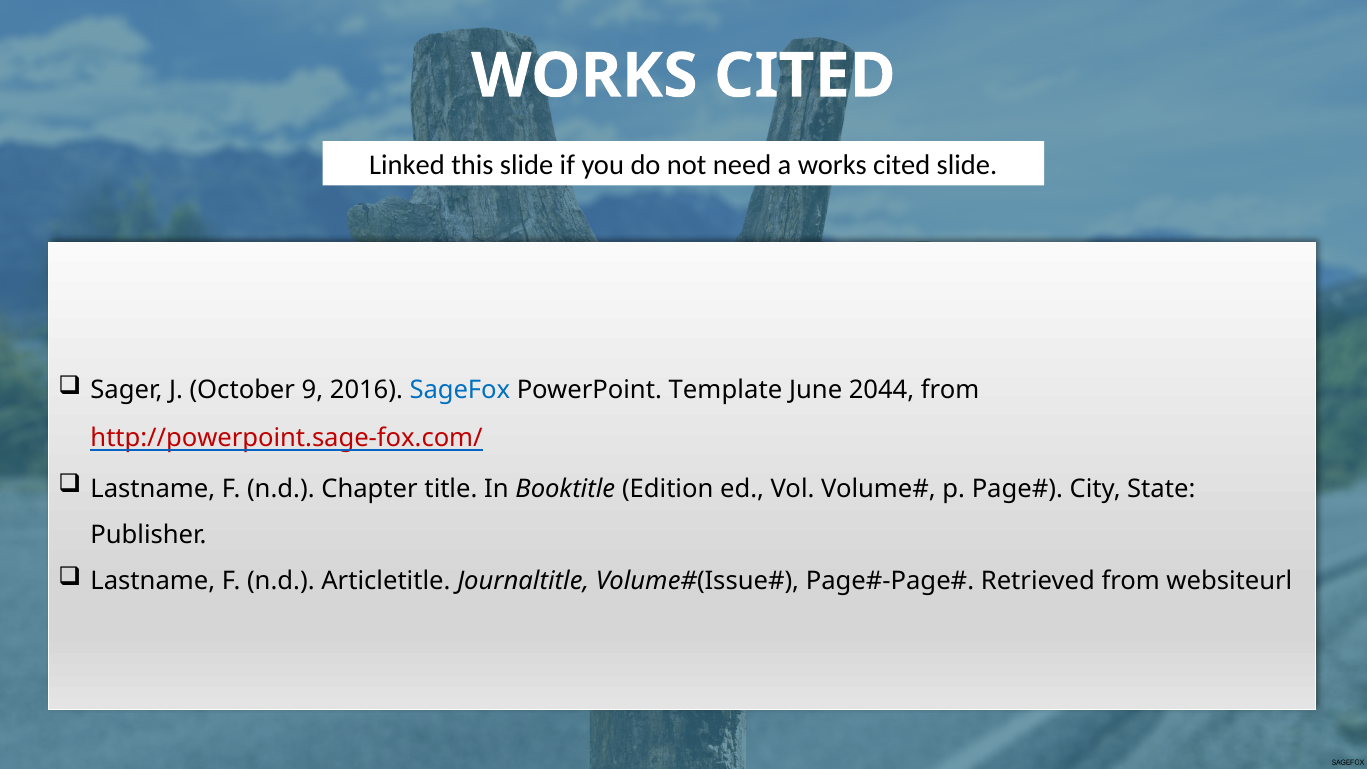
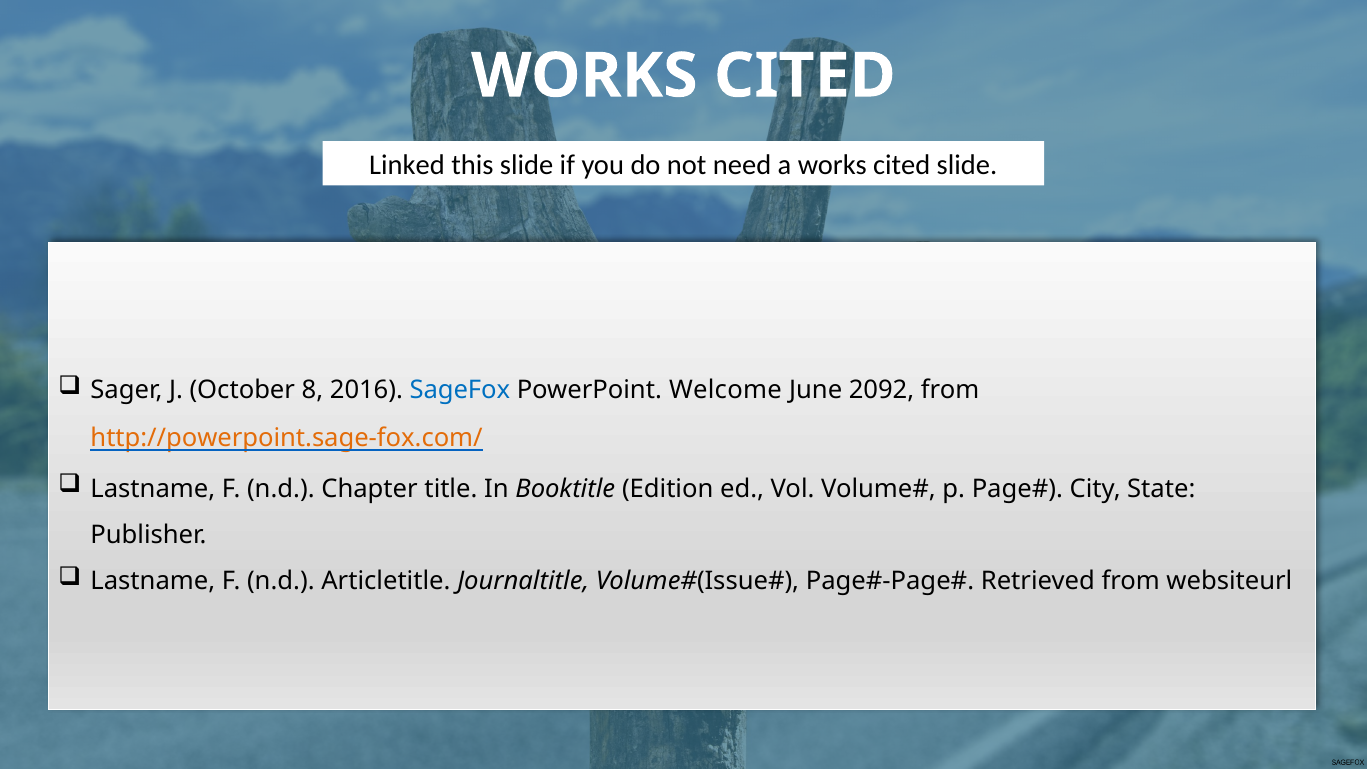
9: 9 -> 8 (312, 390)
Template: Template -> Welcome (725, 390)
2044: 2044 -> 2092 (882, 390)
http://powerpoint.sage-fox.com/ colour: red -> orange (287, 438)
